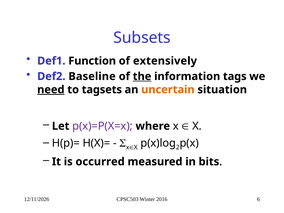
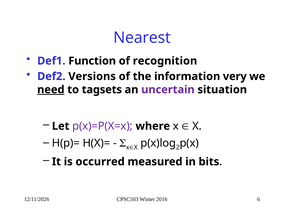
Subsets: Subsets -> Nearest (142, 38)
extensively: extensively -> recognition (165, 61)
Baseline: Baseline -> Versions (92, 76)
the underline: present -> none (142, 76)
tags: tags -> very (235, 76)
uncertain colour: orange -> purple (168, 90)
